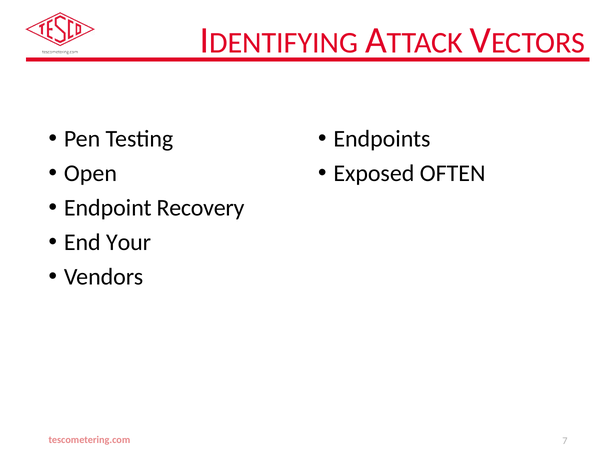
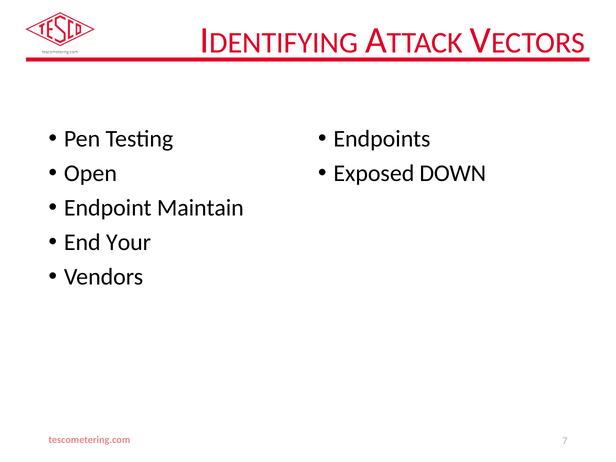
OFTEN: OFTEN -> DOWN (453, 173)
Recovery: Recovery -> Maintain (200, 208)
